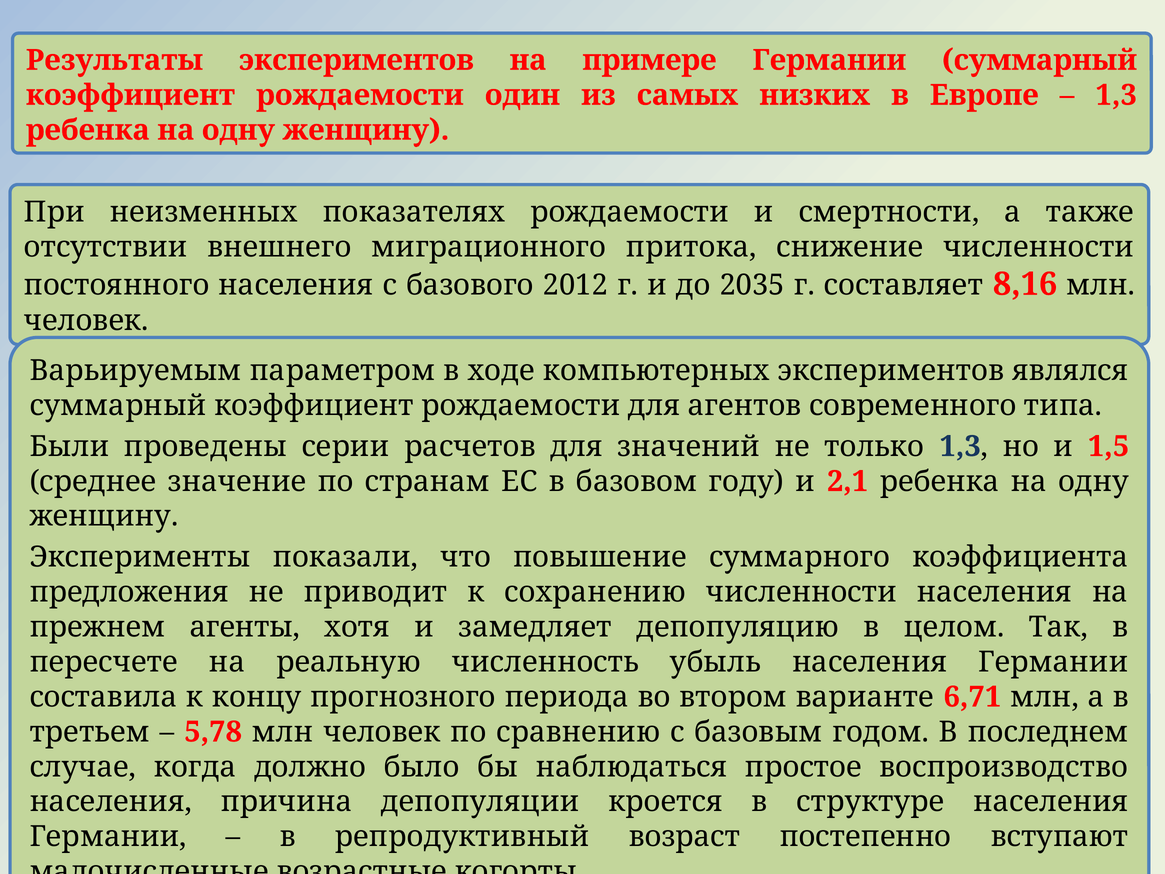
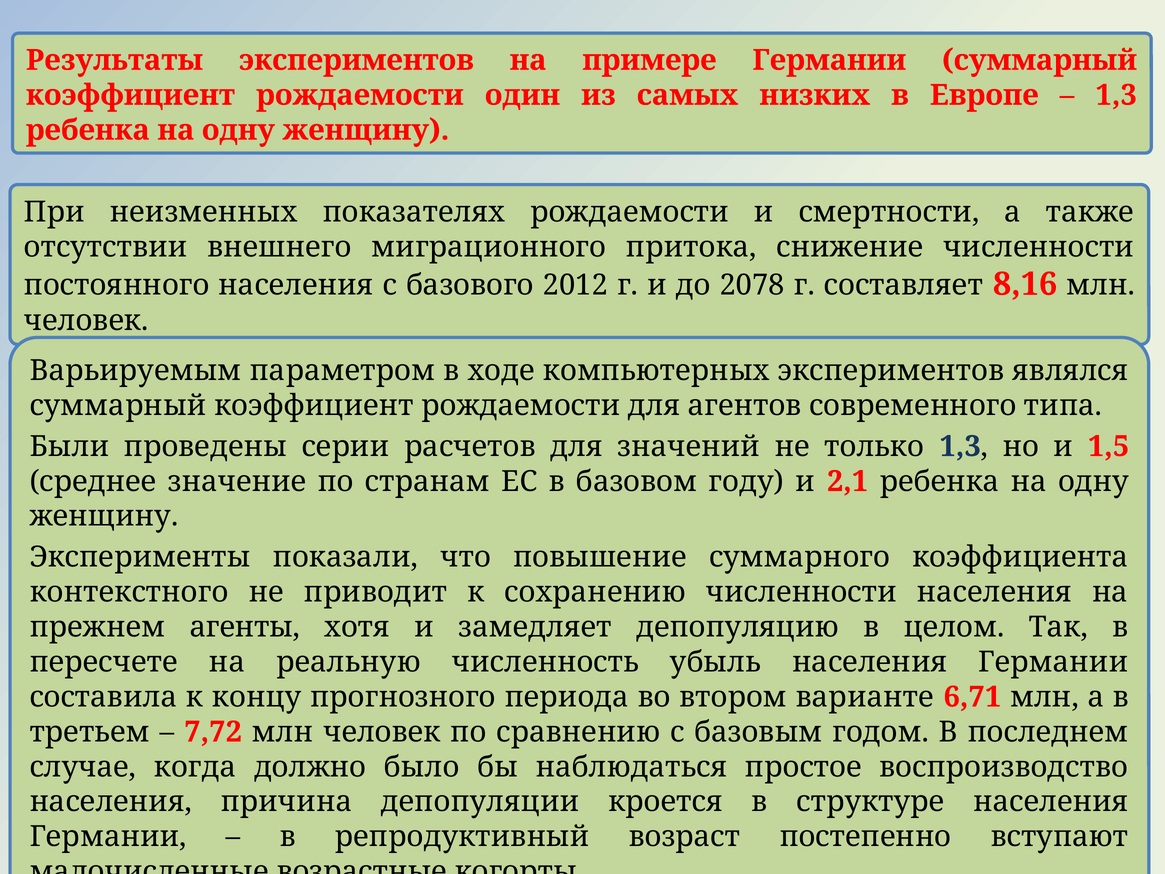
2035: 2035 -> 2078 (752, 285)
предложения: предложения -> контекстного (129, 592)
5,78: 5,78 -> 7,72 (213, 732)
